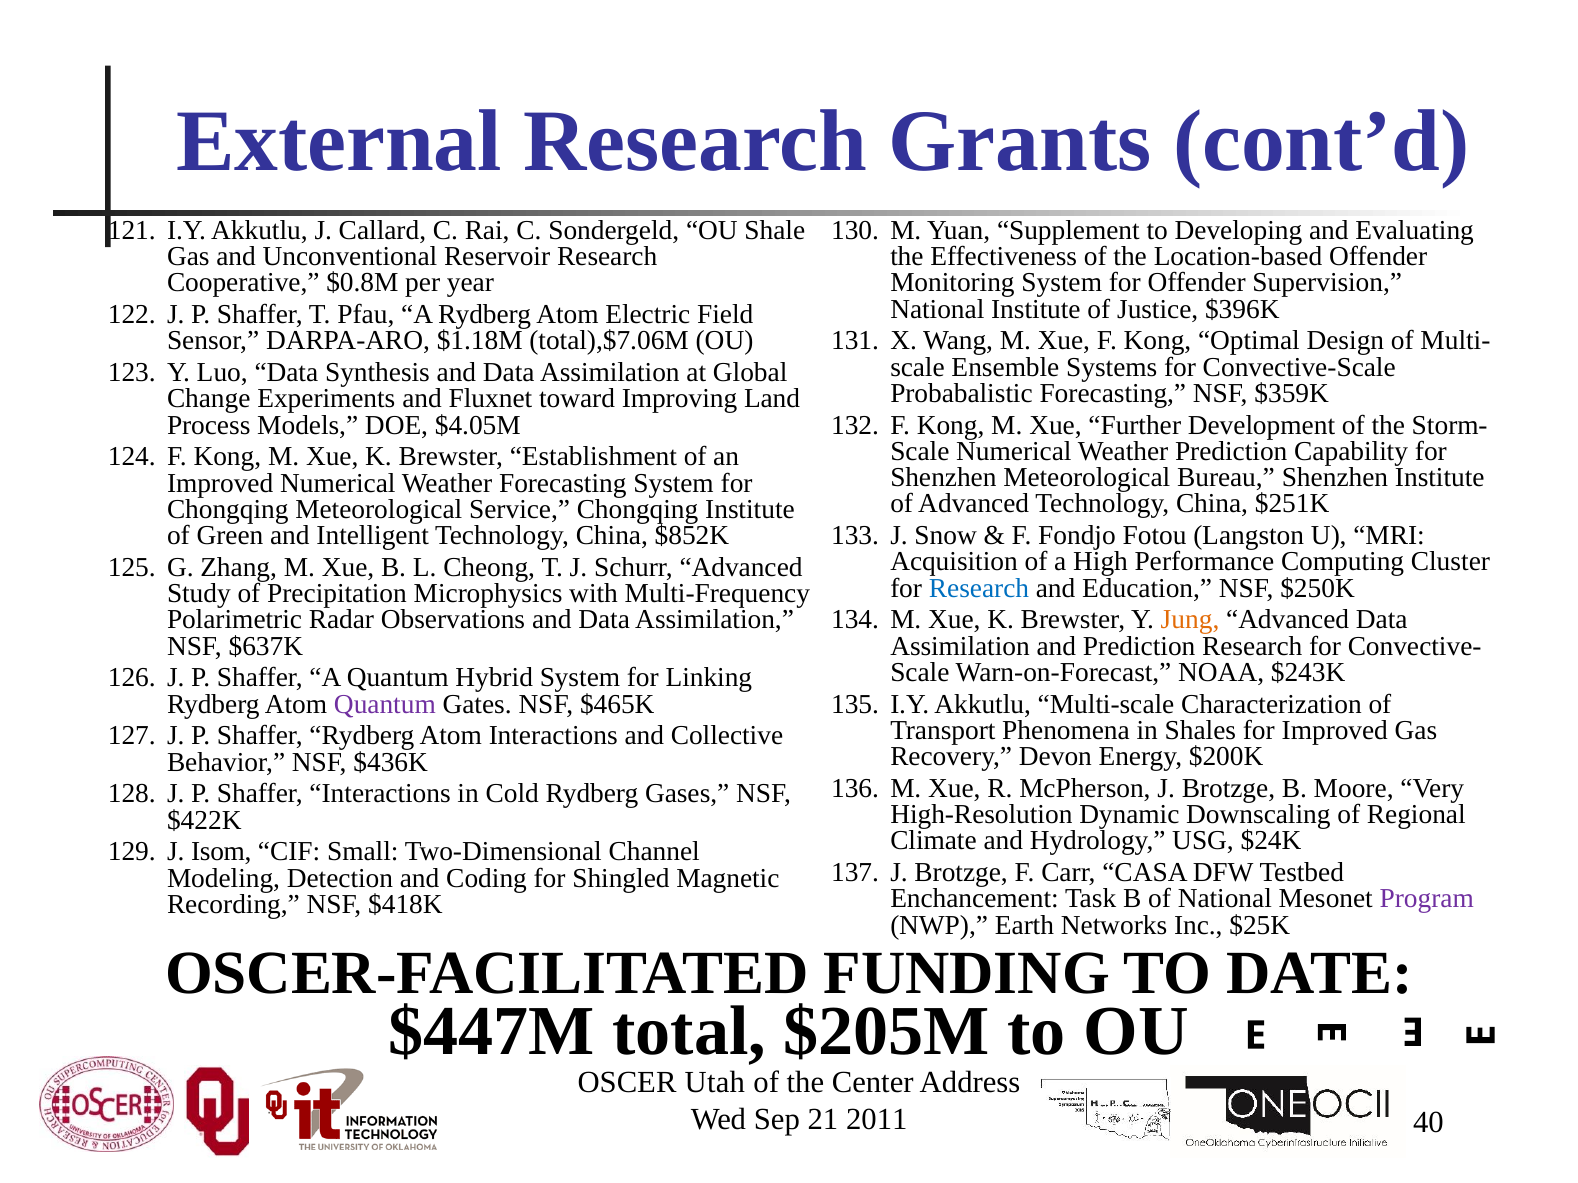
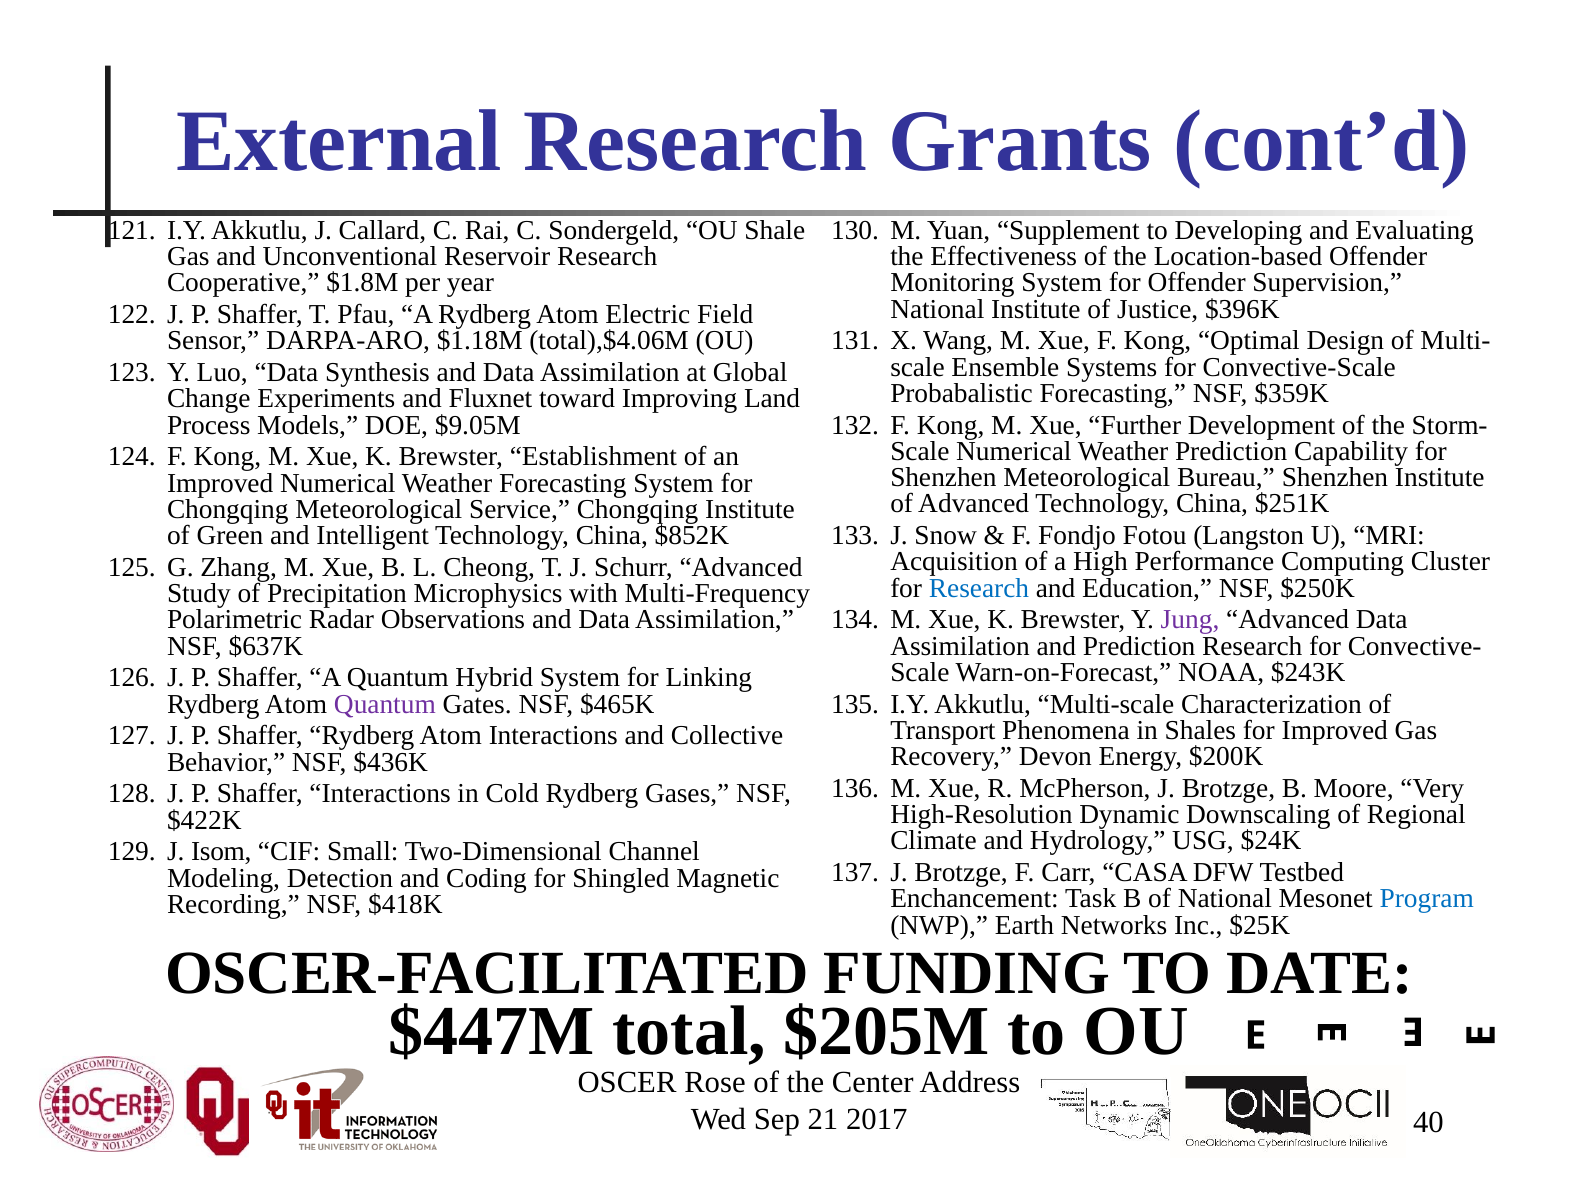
$0.8M: $0.8M -> $1.8M (362, 283)
total),$7.06M: total),$7.06M -> total),$4.06M (609, 341)
$4.05M: $4.05M -> $9.05M (478, 425)
Jung colour: orange -> purple (1190, 620)
Program colour: purple -> blue (1427, 899)
Utah: Utah -> Rose (715, 1083)
2011: 2011 -> 2017 (877, 1120)
